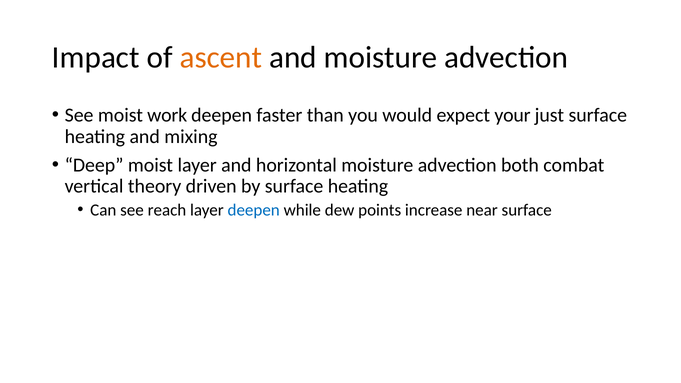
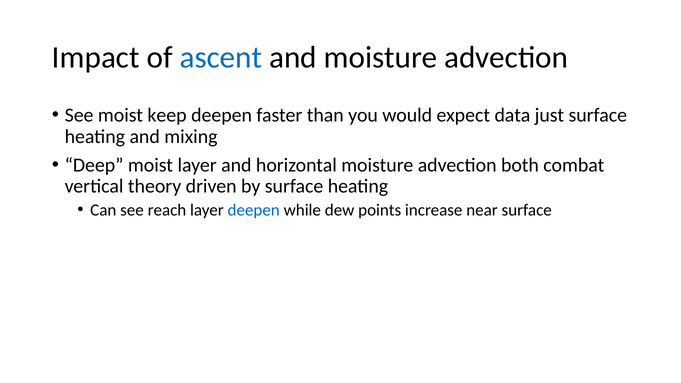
ascent colour: orange -> blue (221, 57)
work: work -> keep (167, 115)
your: your -> data (512, 115)
